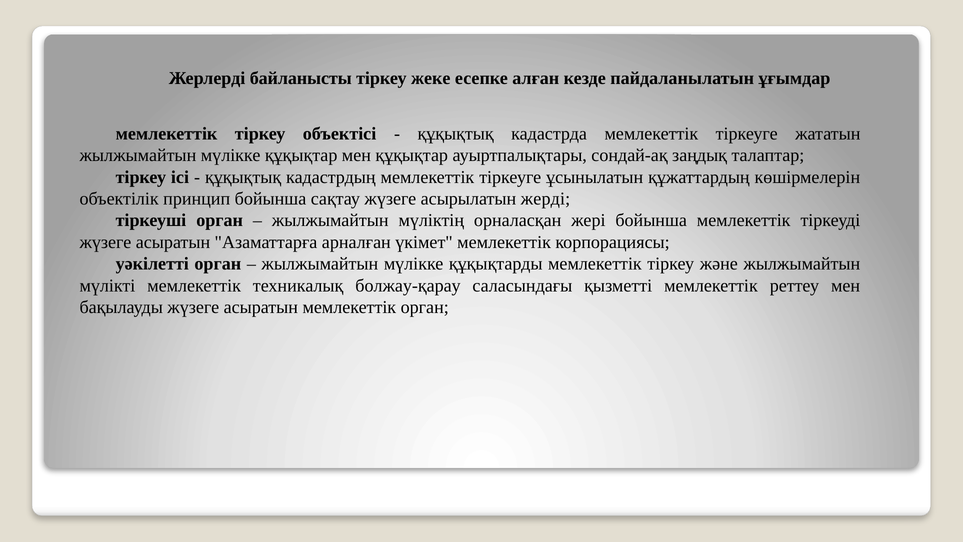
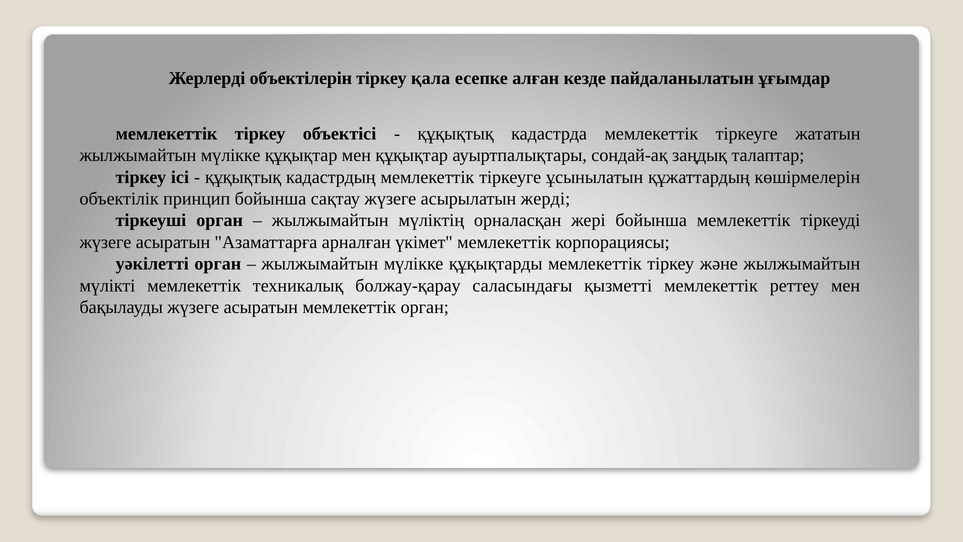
байланысты: байланысты -> объектілерін (301, 78)
жеке: жеке -> қала (431, 78)
